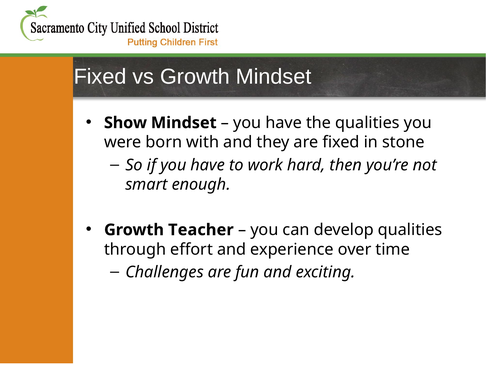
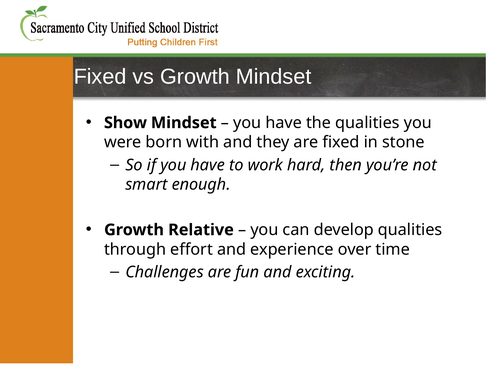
Teacher: Teacher -> Relative (201, 230)
